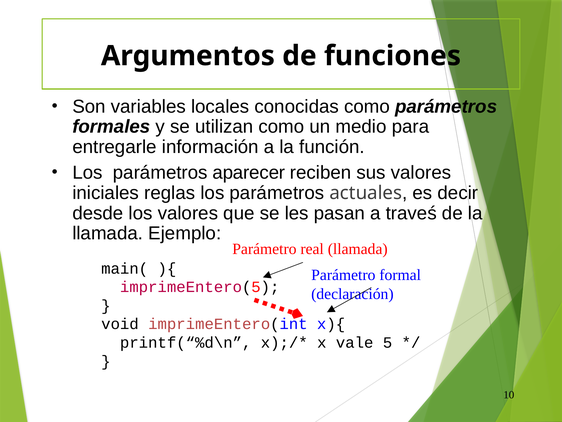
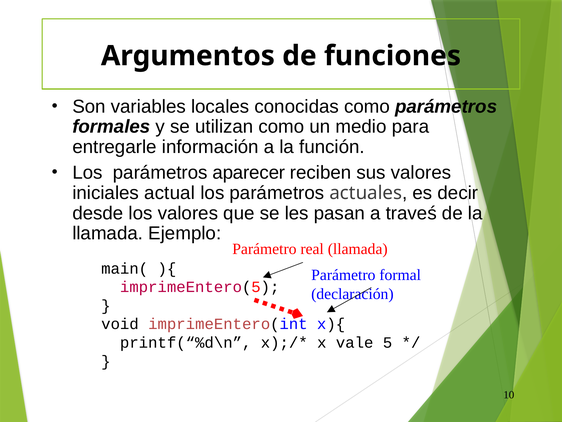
reglas: reglas -> actual (170, 193)
